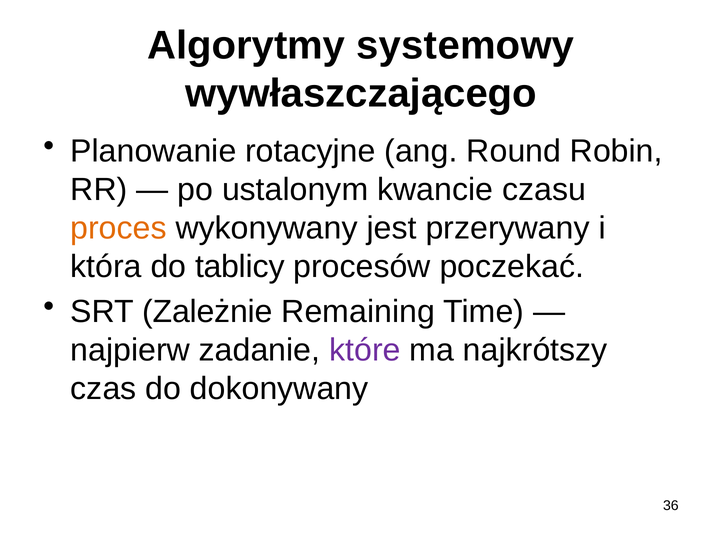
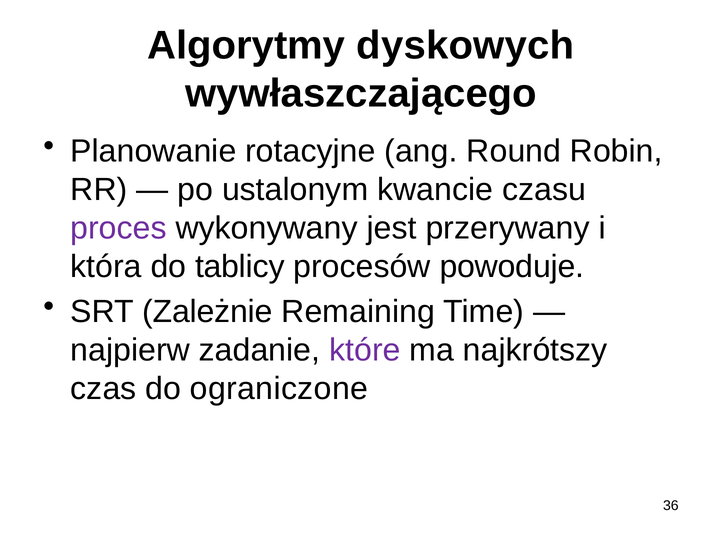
systemowy: systemowy -> dyskowych (465, 46)
proces colour: orange -> purple (119, 228)
poczekać: poczekać -> powoduje (512, 267)
dokonywany: dokonywany -> ograniczone (279, 389)
